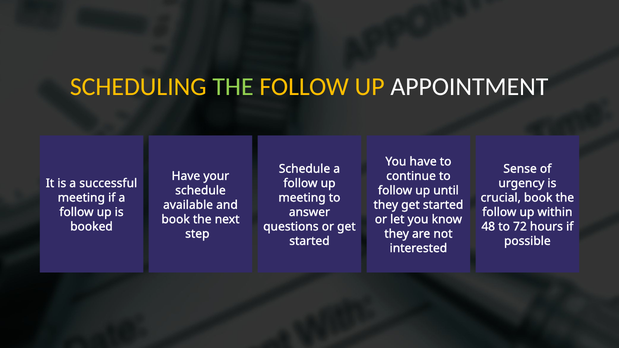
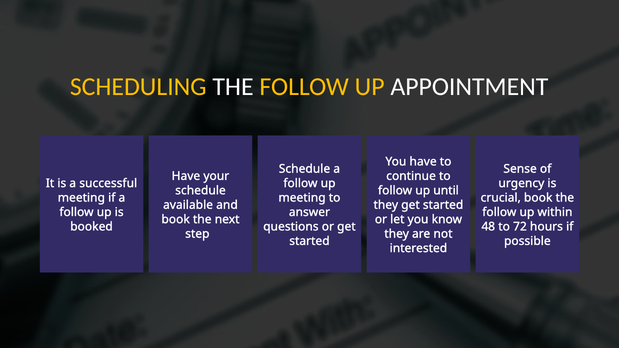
THE colour: light green -> white (233, 87)
